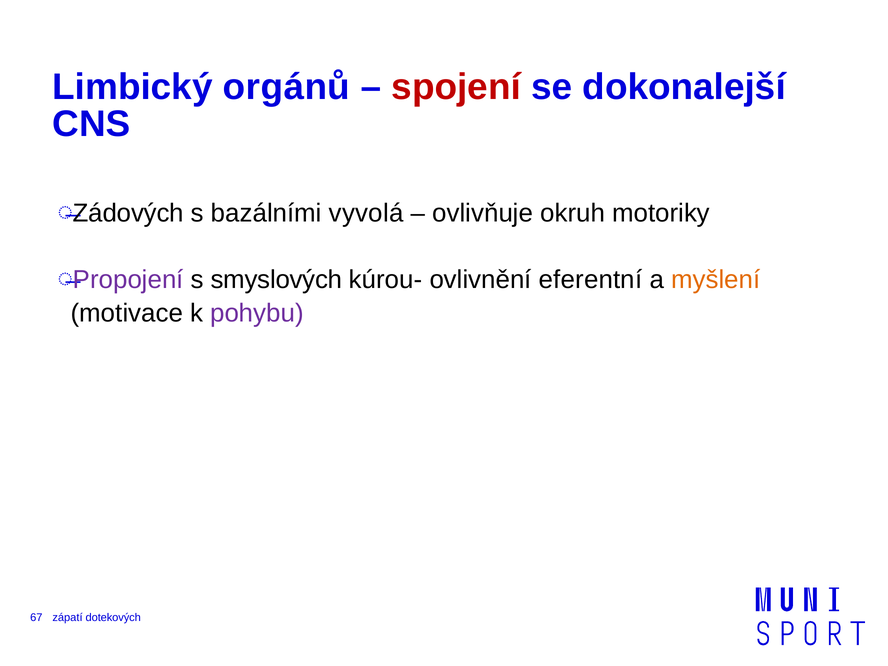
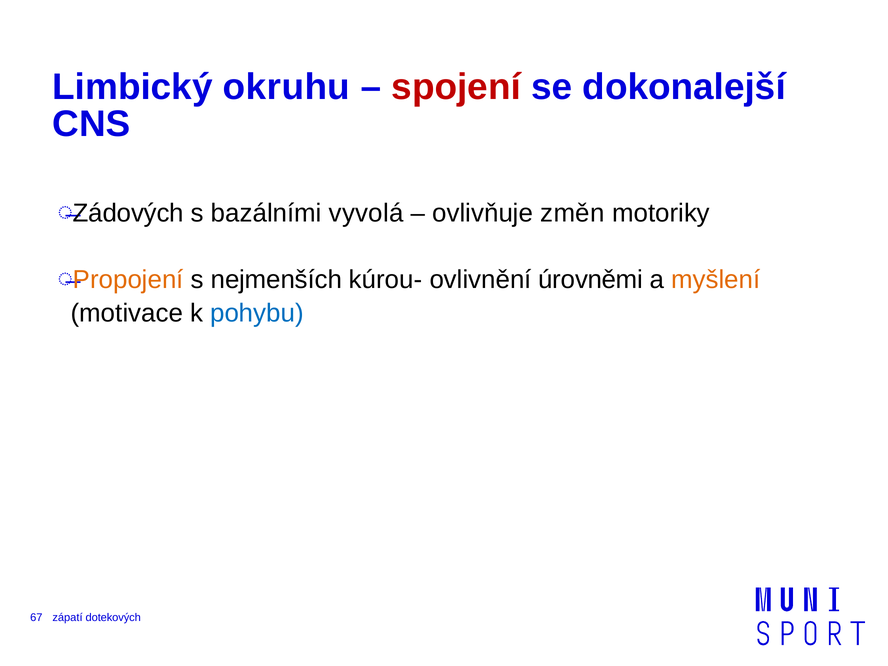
orgánů: orgánů -> okruhu (286, 87)
okruh: okruh -> změn (572, 213)
Propojení colour: purple -> orange (128, 280)
smyslových: smyslových -> nejmenších (276, 280)
eferentní: eferentní -> úrovněmi (591, 280)
pohybu colour: purple -> blue (257, 313)
